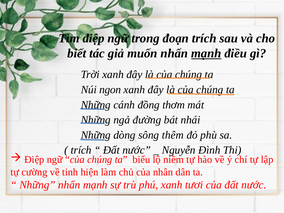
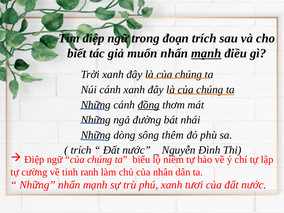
Núi ngon: ngon -> cánh (110, 90)
đồng underline: none -> present (149, 105)
hiện: hiện -> ranh (90, 172)
